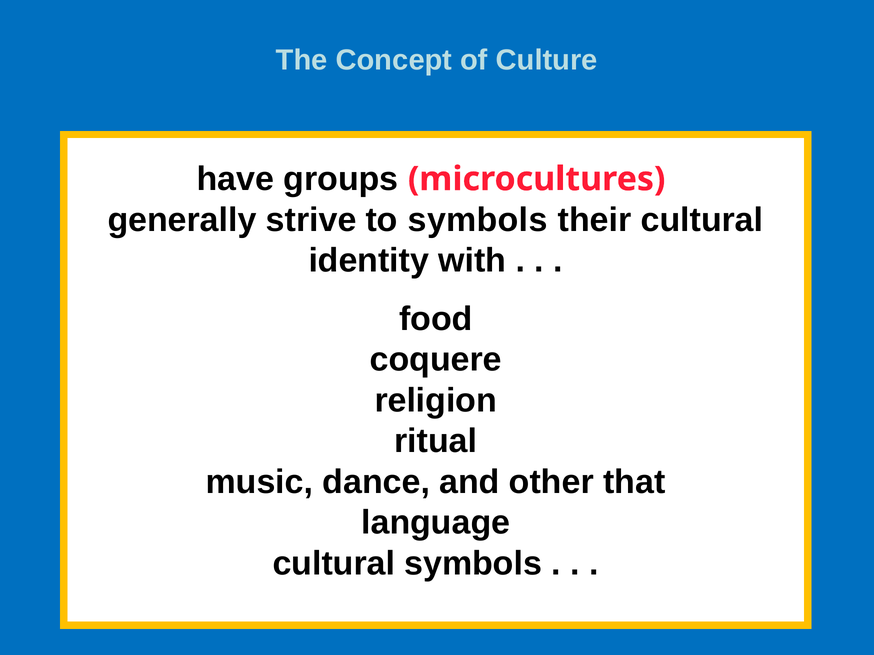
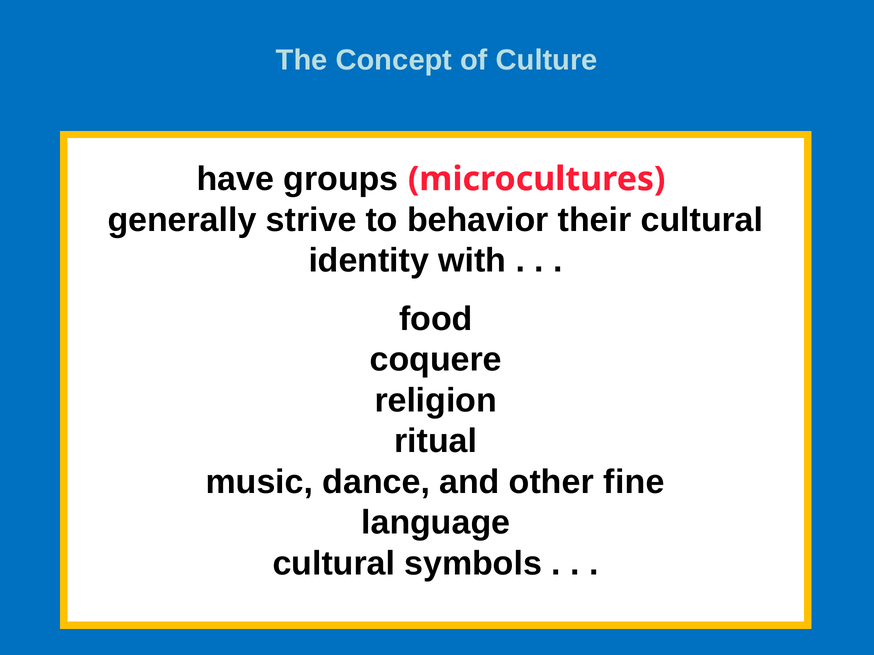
to symbols: symbols -> behavior (478, 220)
that: that -> fine (634, 482)
